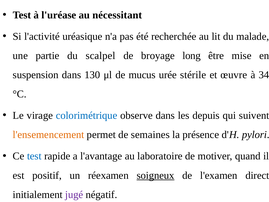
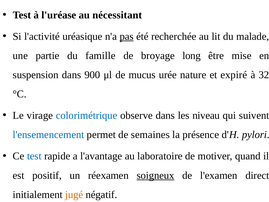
pas underline: none -> present (127, 36)
scalpel: scalpel -> famille (101, 56)
130: 130 -> 900 (92, 75)
stérile: stérile -> nature (193, 75)
œuvre: œuvre -> expiré (234, 75)
34: 34 -> 32 (264, 75)
depuis: depuis -> niveau (206, 115)
l'ensemencement colour: orange -> blue (48, 135)
jugé colour: purple -> orange (74, 194)
